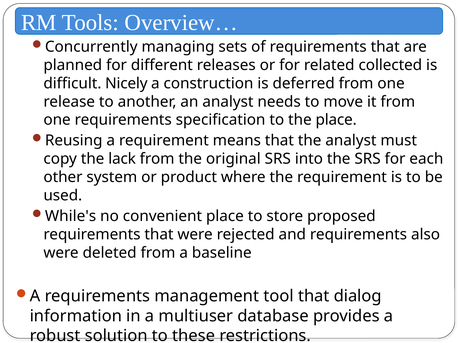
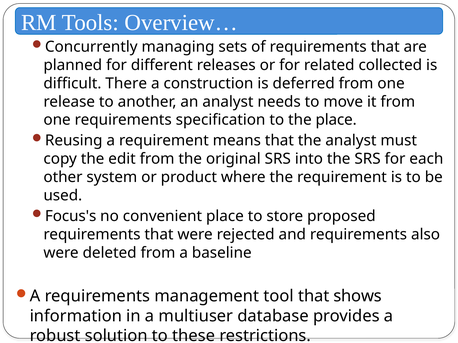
Nicely: Nicely -> There (126, 83)
lack: lack -> edit (122, 159)
While's: While's -> Focus's (71, 216)
dialog: dialog -> shows (358, 297)
